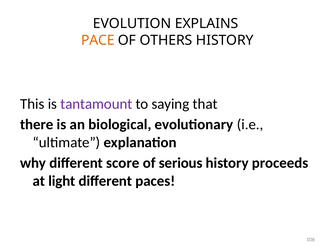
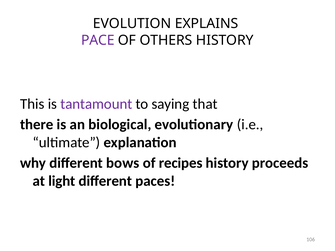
PACE colour: orange -> purple (98, 40)
score: score -> bows (123, 163)
serious: serious -> recipes (181, 163)
